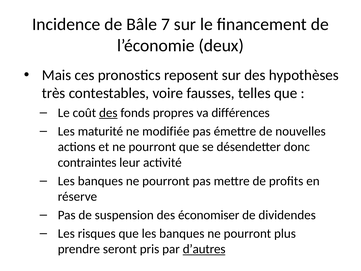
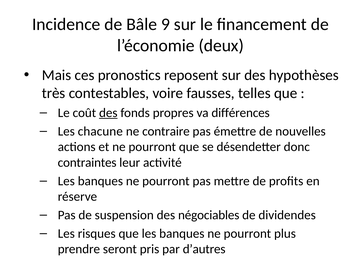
7: 7 -> 9 (166, 24)
maturité: maturité -> chacune (100, 131)
modifiée: modifiée -> contraire (166, 131)
économiser: économiser -> négociables (209, 215)
d’autres underline: present -> none (204, 249)
